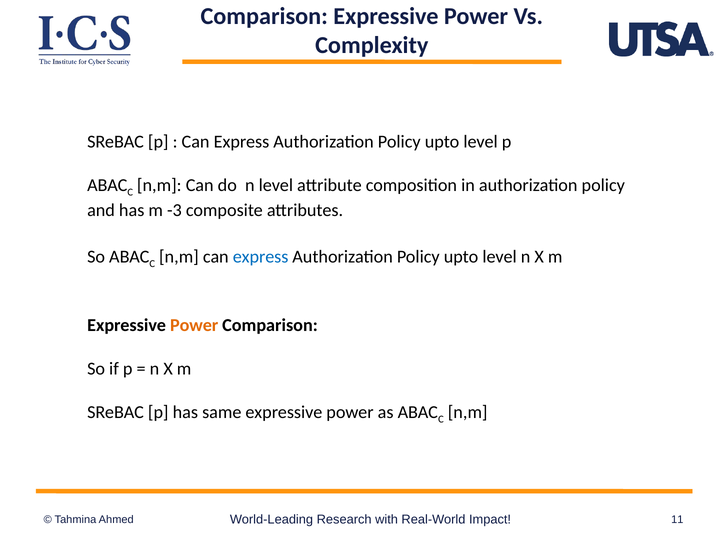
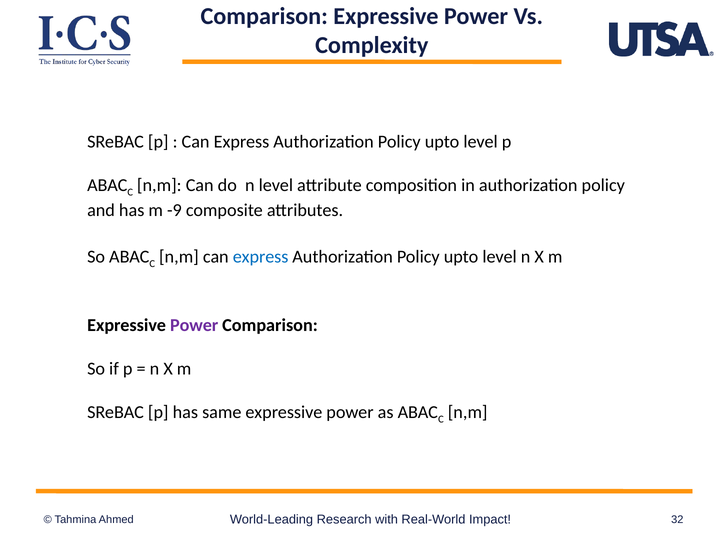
-3: -3 -> -9 (174, 210)
Power colour: orange -> purple (194, 325)
11: 11 -> 32 (677, 520)
